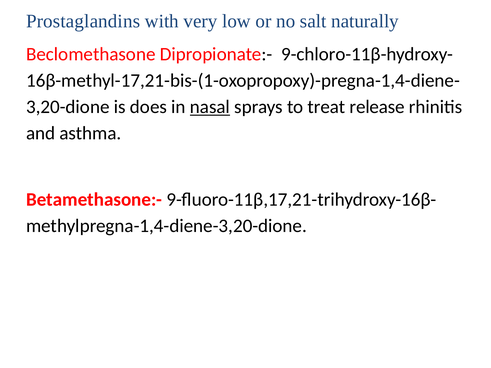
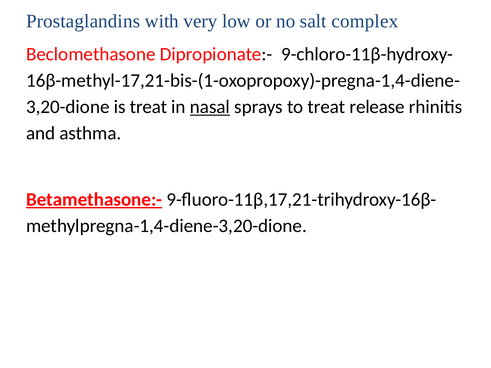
naturally: naturally -> complex (365, 21)
is does: does -> treat (149, 107)
Betamethasone:- underline: none -> present (94, 200)
